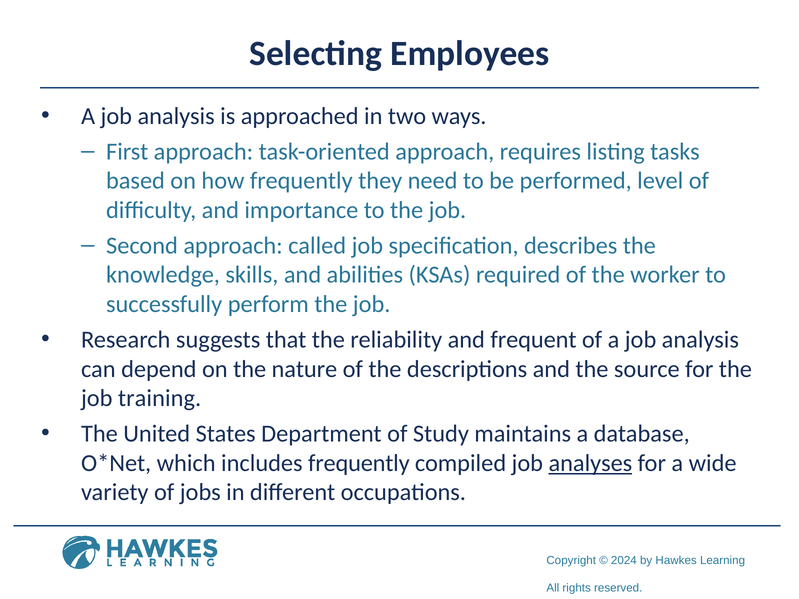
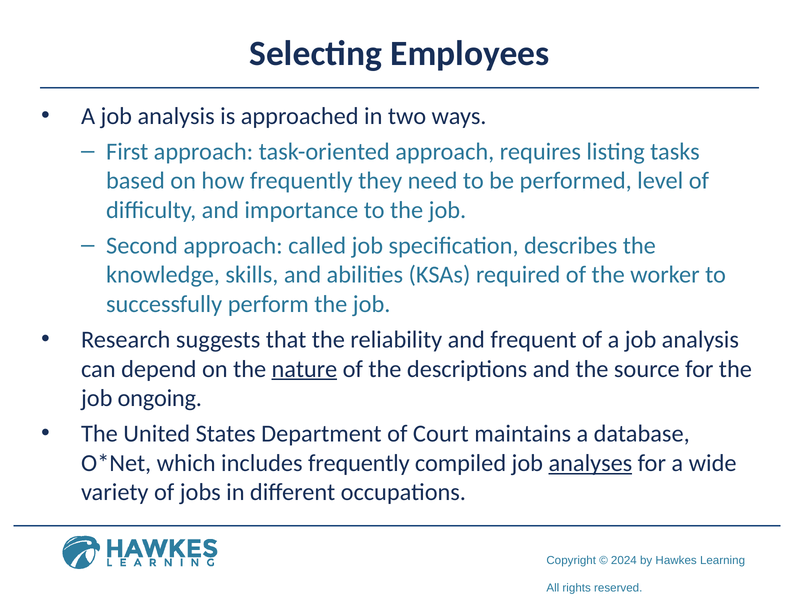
nature underline: none -> present (304, 369)
training: training -> ongoing (160, 398)
Study: Study -> Court (441, 434)
